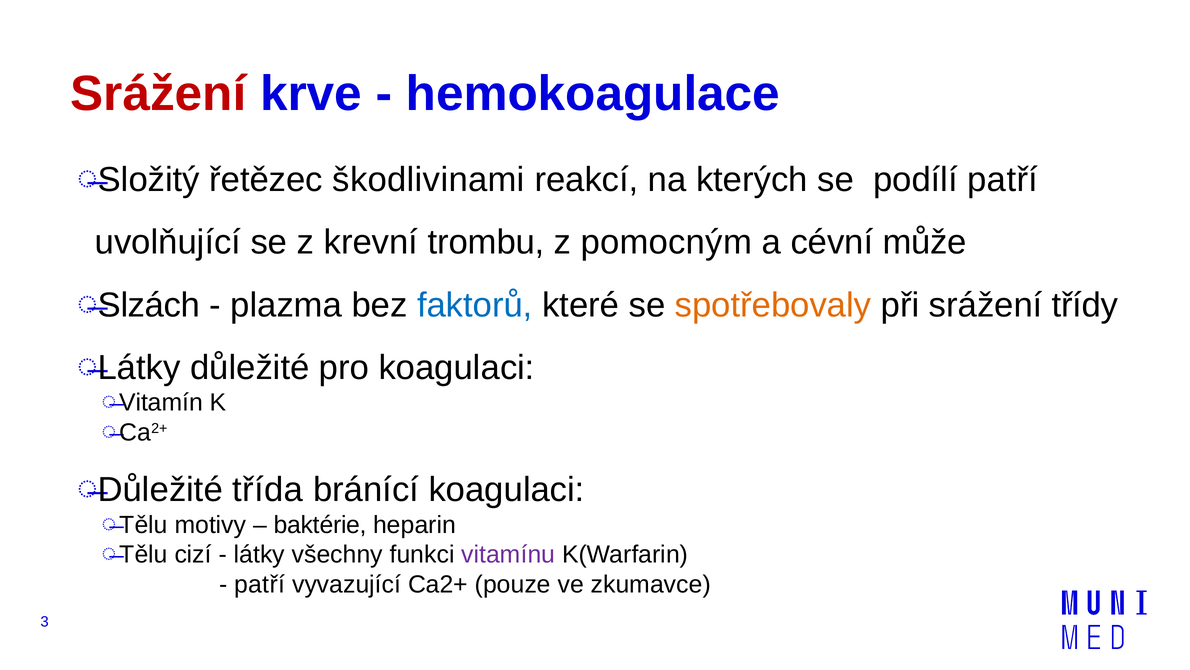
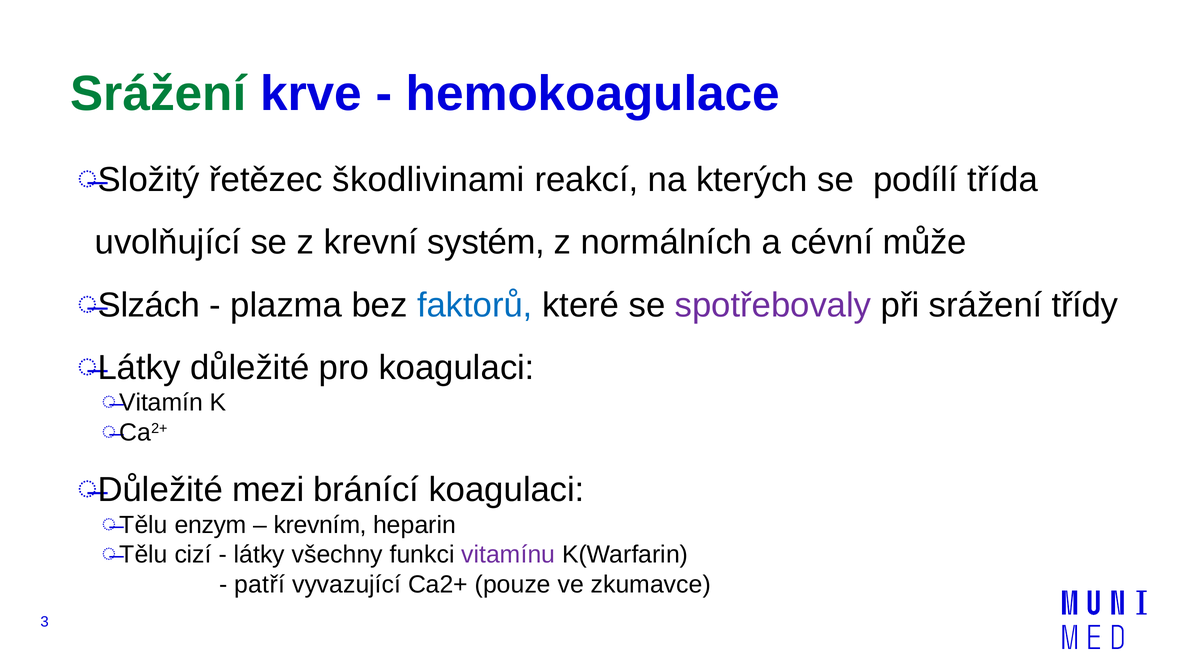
Srážení colour: red -> green (158, 94)
podílí patří: patří -> třída (1003, 180)
trombu: trombu -> systém (486, 242)
pomocným: pomocným -> normálních (666, 242)
spotřebovaly colour: orange -> purple (773, 305)
třída: třída -> mezi (268, 489)
motivy: motivy -> enzym (211, 524)
baktérie: baktérie -> krevním (320, 524)
